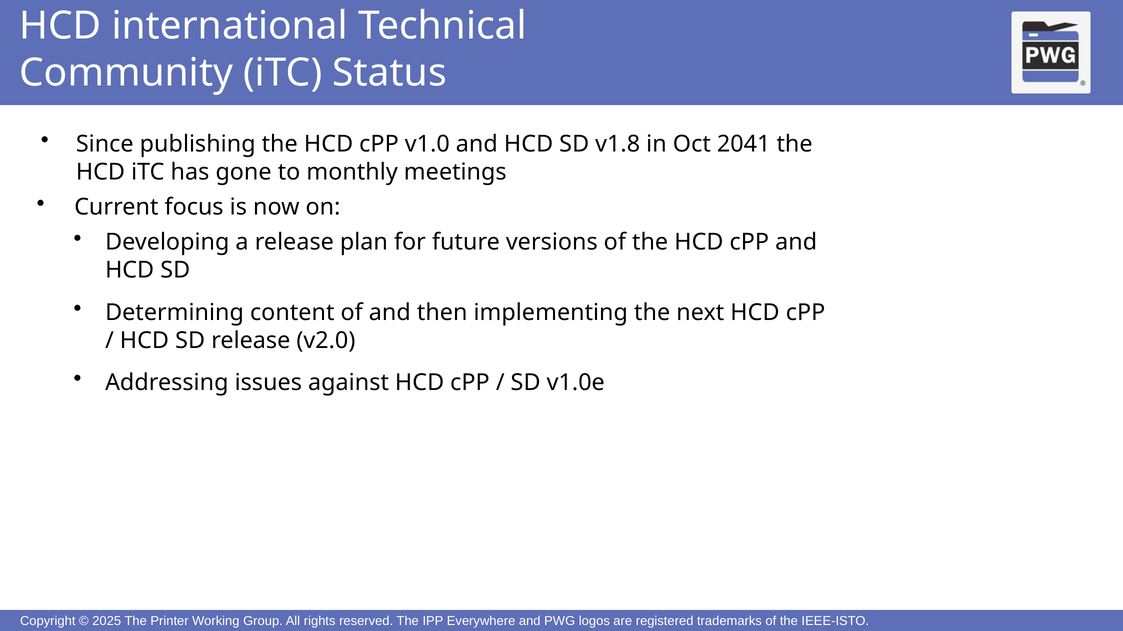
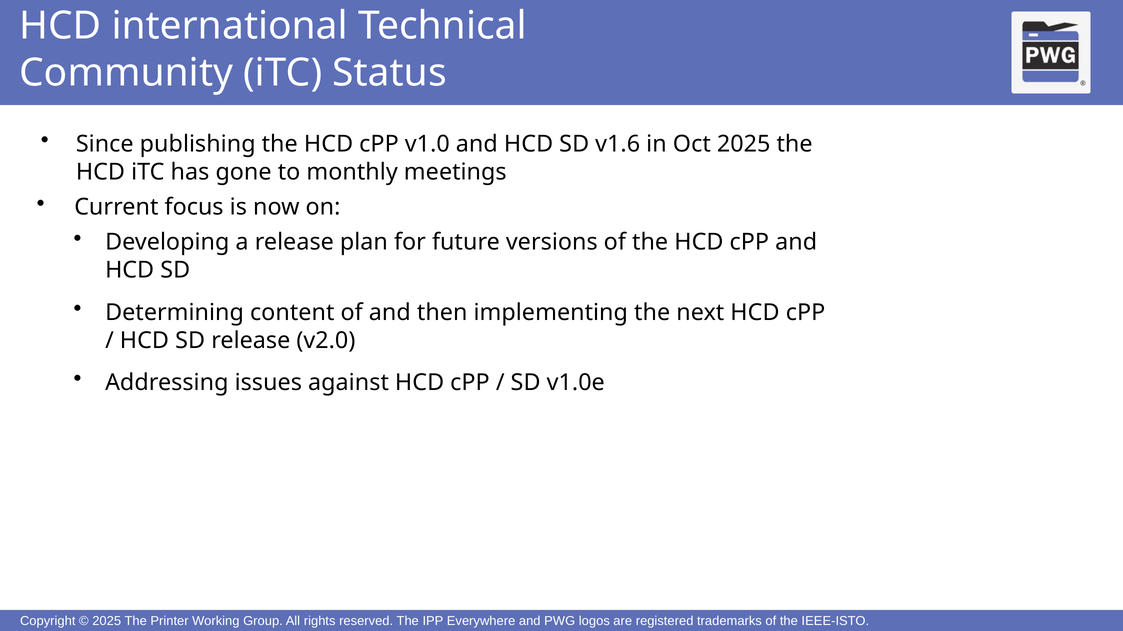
v1.8: v1.8 -> v1.6 (618, 144)
Oct 2041: 2041 -> 2025 (744, 144)
